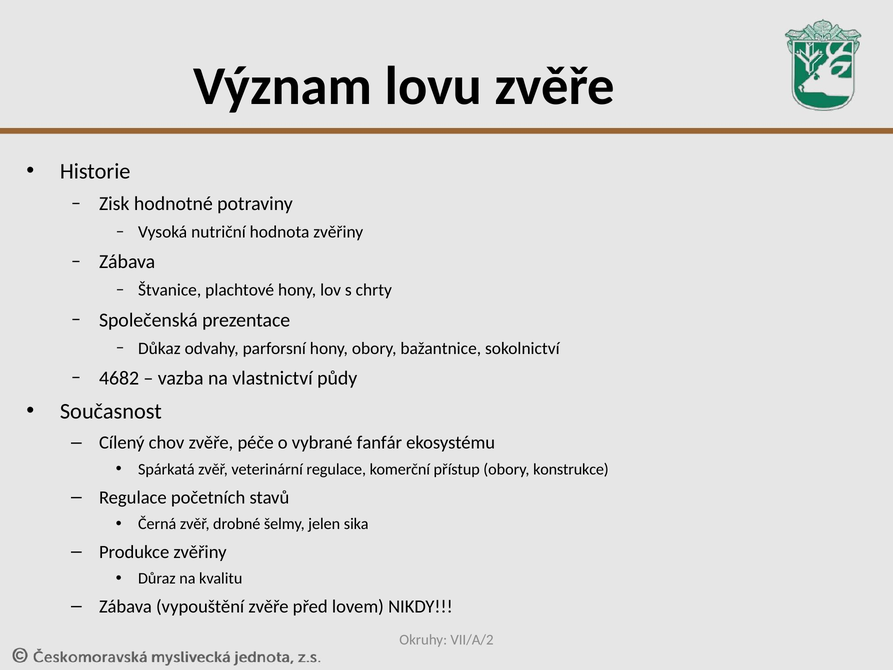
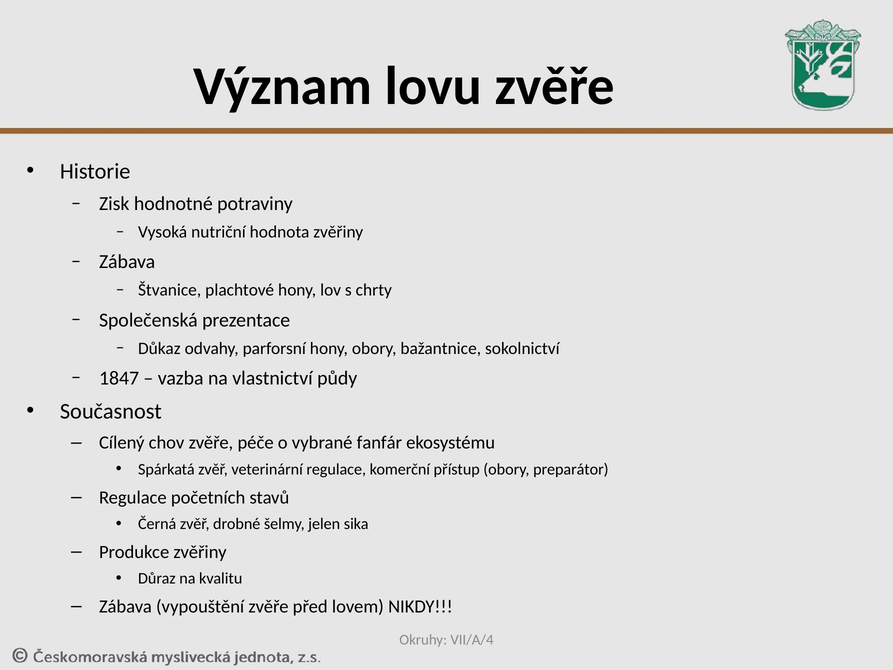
4682: 4682 -> 1847 (119, 378)
konstrukce: konstrukce -> preparátor (571, 469)
VII/A/2: VII/A/2 -> VII/A/4 (472, 639)
